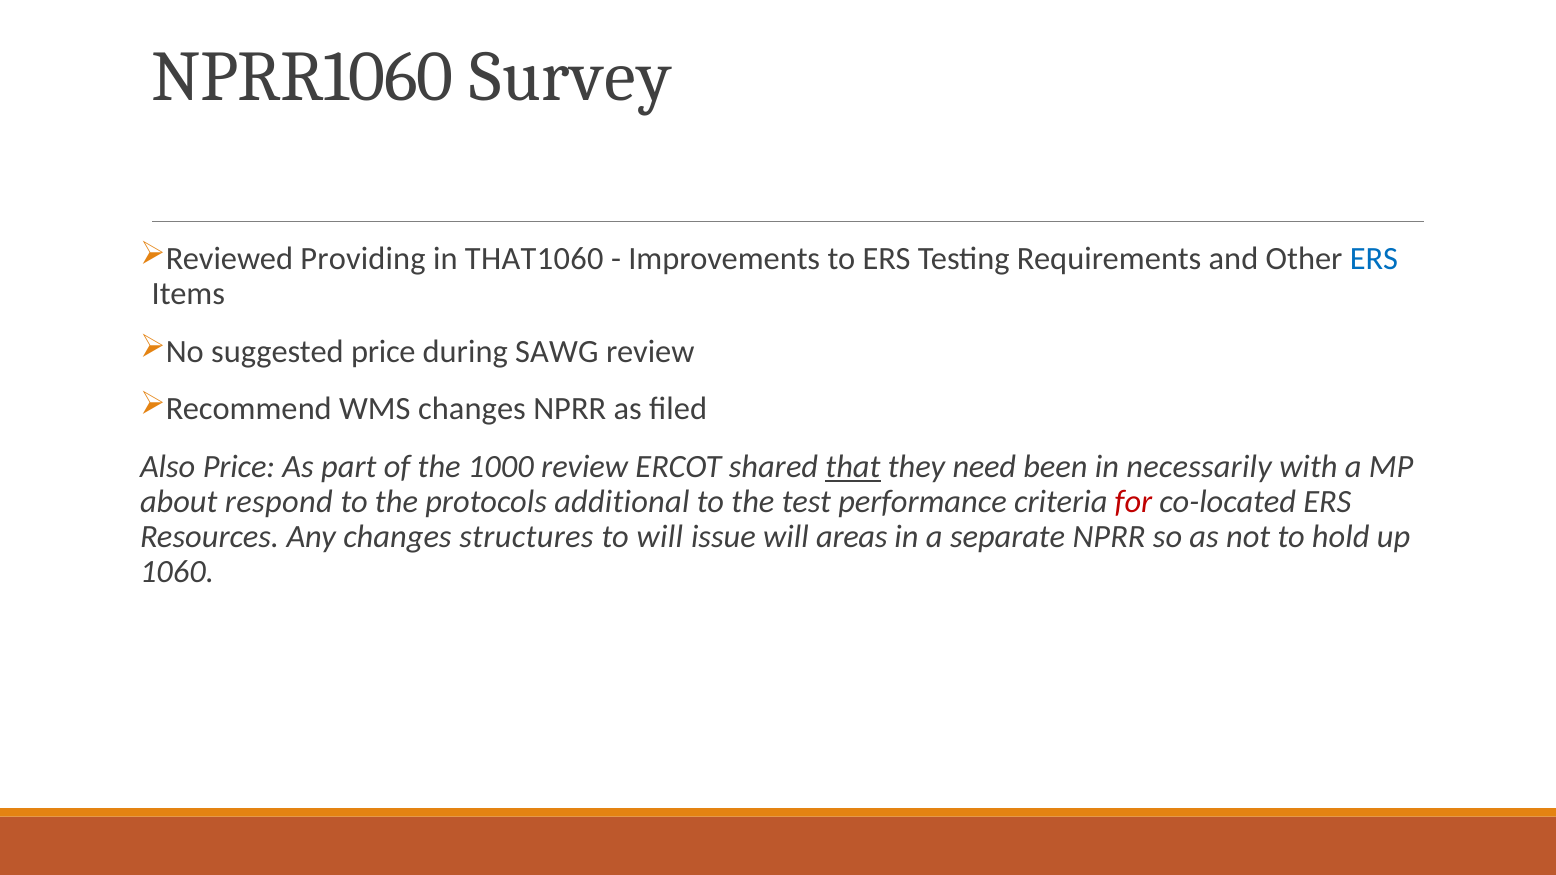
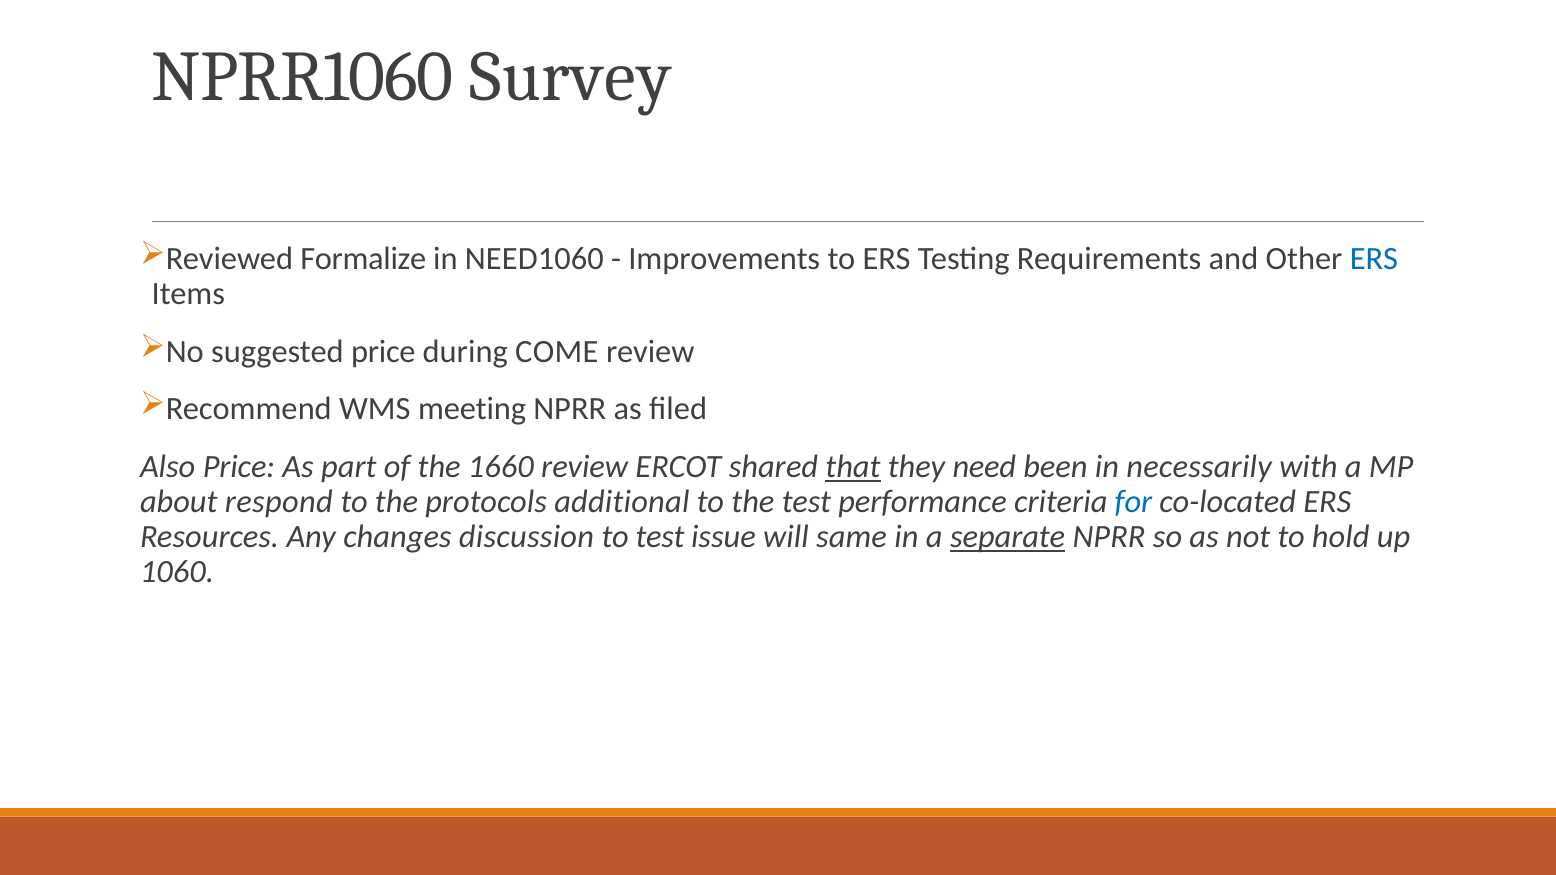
Providing: Providing -> Formalize (363, 259)
THAT1060: THAT1060 -> NEED1060 (534, 259)
SAWG: SAWG -> COME (557, 351)
WMS changes: changes -> meeting (472, 409)
1000: 1000 -> 1660 (501, 467)
for colour: red -> blue (1133, 502)
structures: structures -> discussion (526, 537)
to will: will -> test (660, 537)
areas: areas -> same (852, 537)
separate underline: none -> present (1008, 537)
